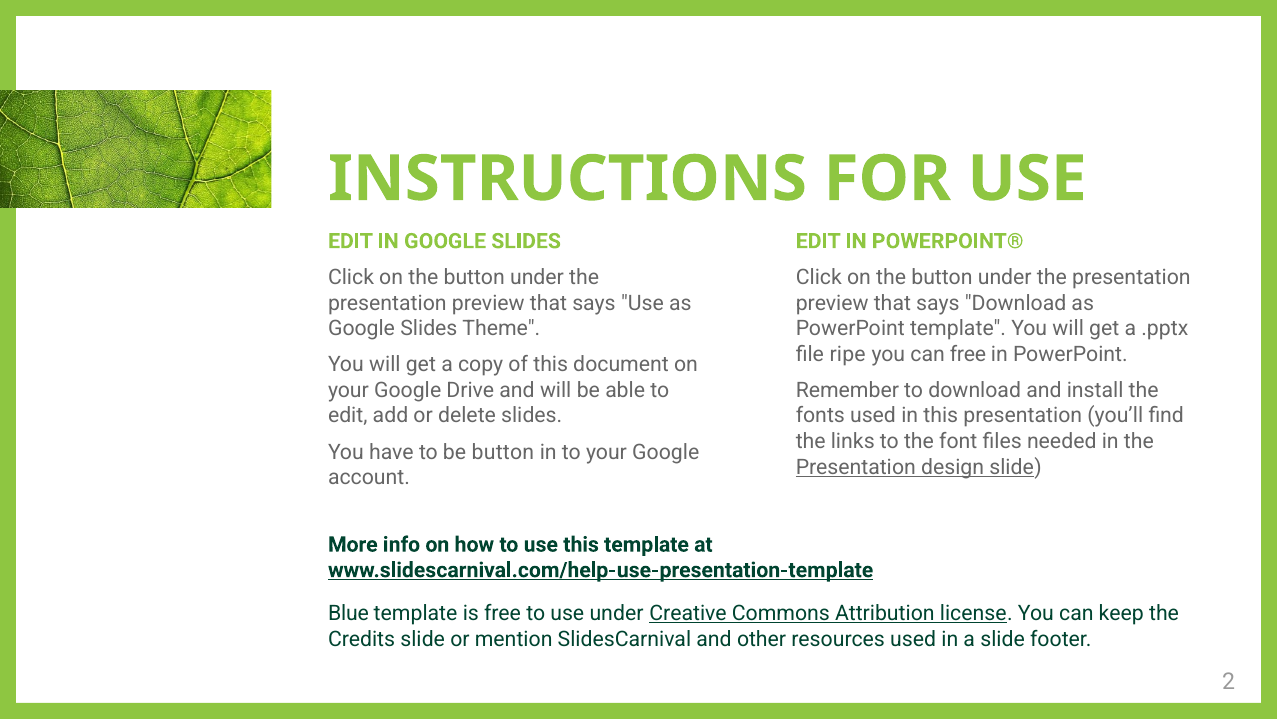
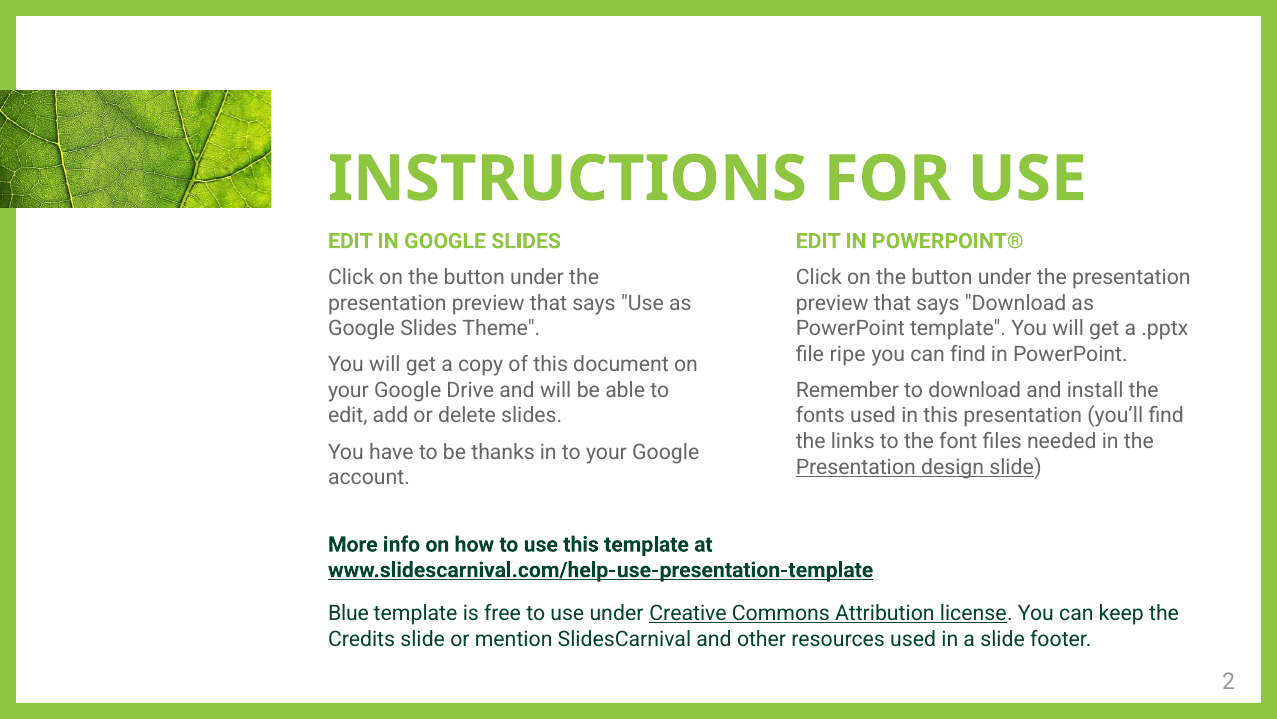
can free: free -> find (968, 354)
be button: button -> thanks (503, 452)
